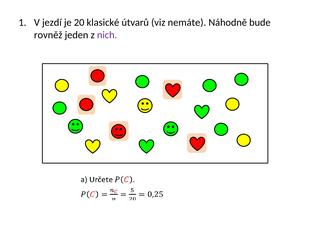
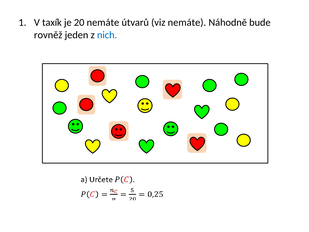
jezdí: jezdí -> taxík (52, 22)
20 klasické: klasické -> nemáte (103, 22)
nich colour: purple -> blue (107, 35)
